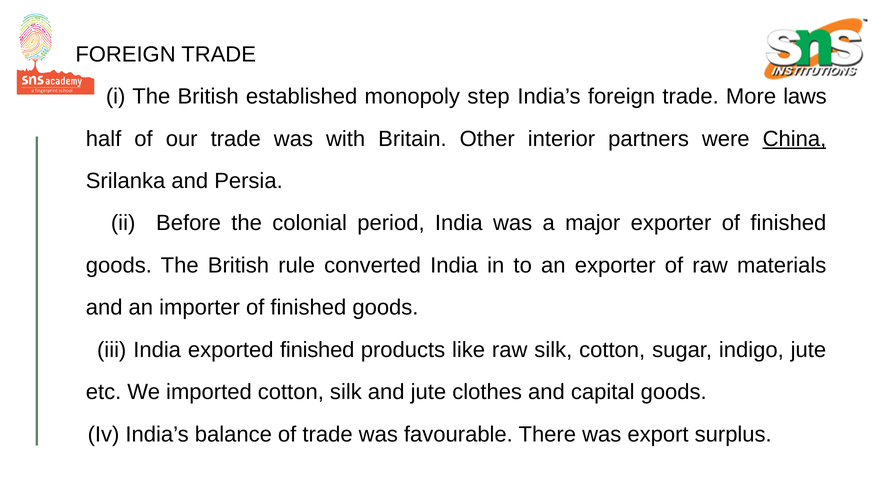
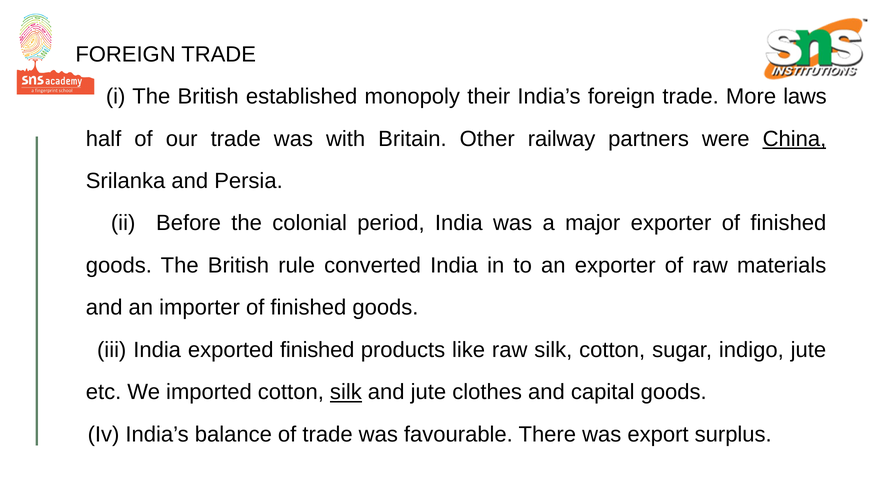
step: step -> their (489, 97)
interior: interior -> railway (562, 139)
silk underline: none -> present (346, 393)
